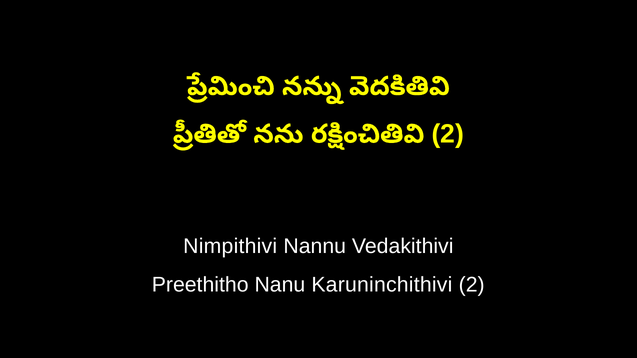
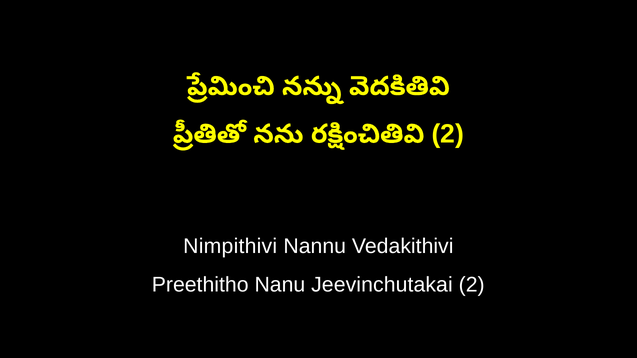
Karuninchithivi: Karuninchithivi -> Jeevinchutakai (382, 285)
